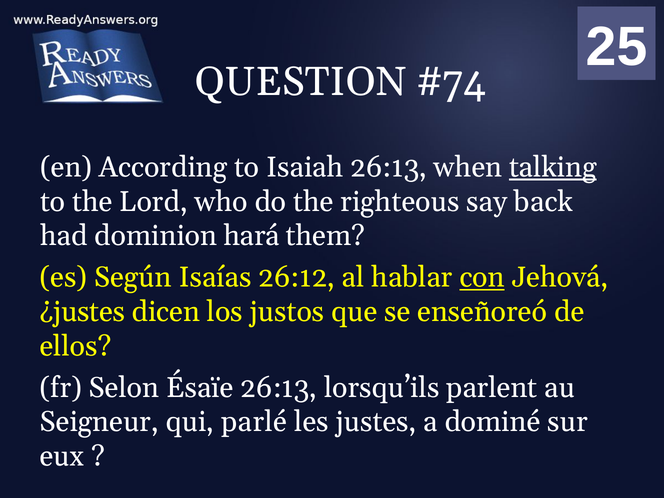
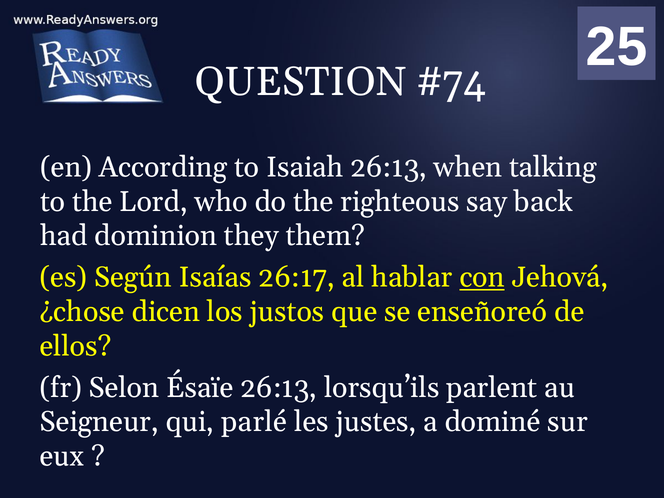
talking underline: present -> none (553, 167)
hará: hará -> they (251, 236)
26:12: 26:12 -> 26:17 (297, 277)
¿justes: ¿justes -> ¿chose (82, 312)
